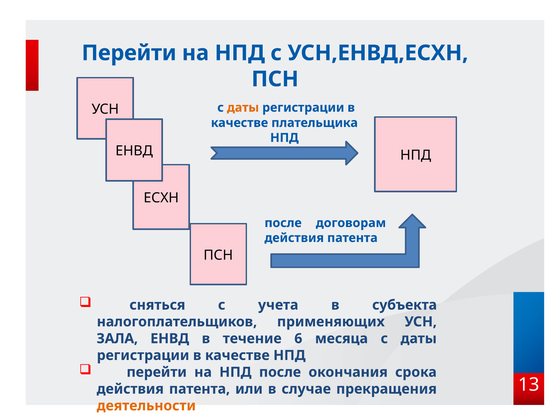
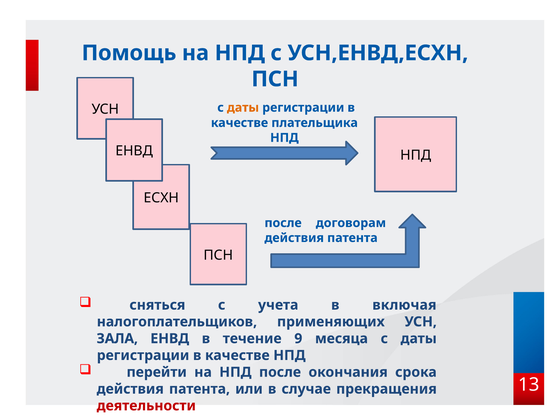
Перейти: Перейти -> Помощь (129, 53)
субъекта: субъекта -> включая (404, 305)
6: 6 -> 9 (298, 339)
деятельности colour: orange -> red (146, 406)
